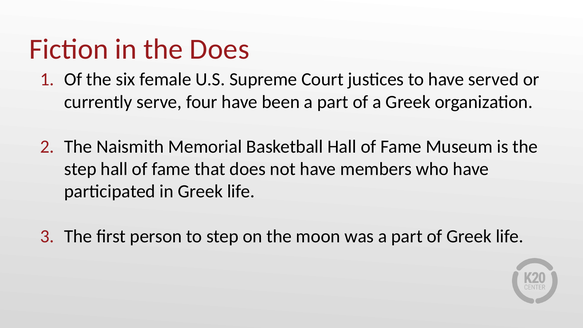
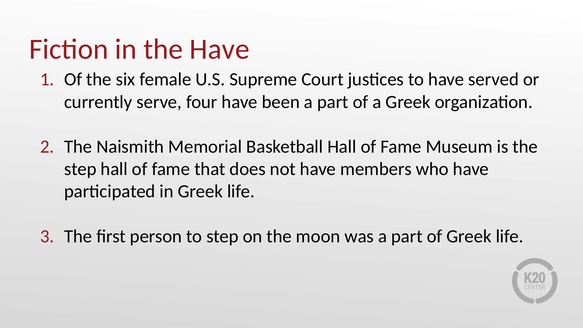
the Does: Does -> Have (220, 49)
